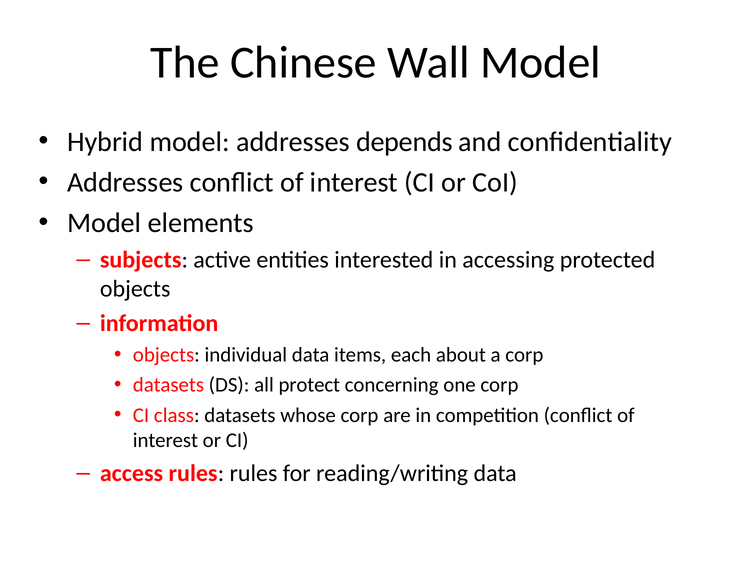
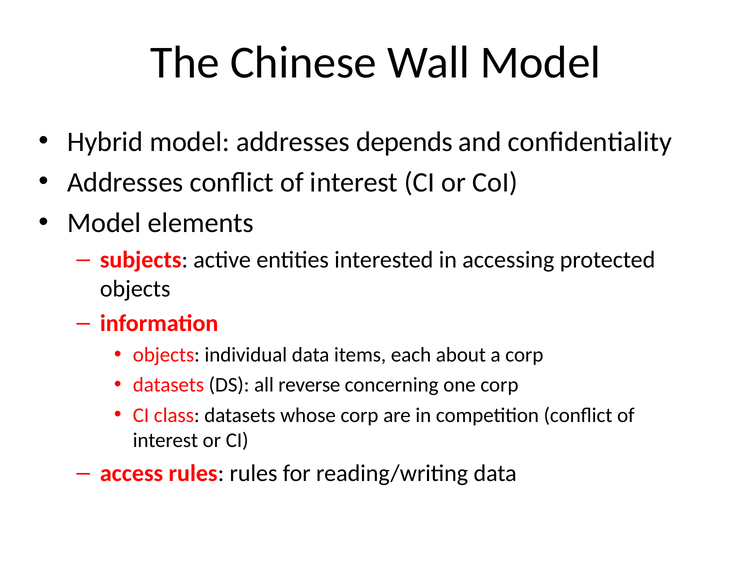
protect: protect -> reverse (309, 385)
